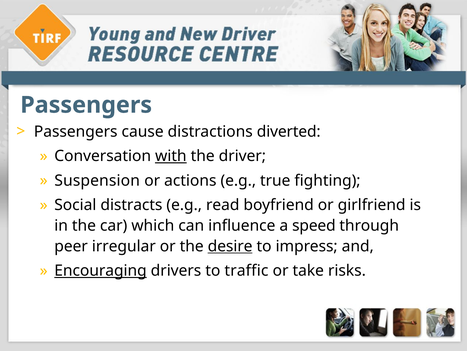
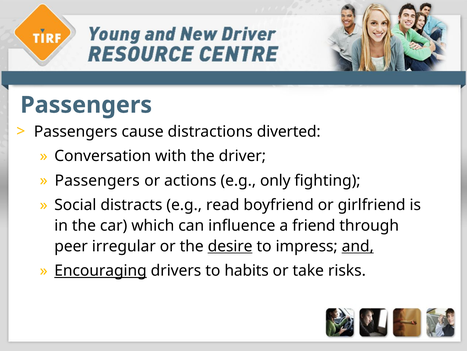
with underline: present -> none (171, 156)
Suspension: Suspension -> Passengers (97, 180)
true: true -> only (275, 180)
speed: speed -> friend (314, 225)
and underline: none -> present (358, 246)
traffic: traffic -> habits (247, 270)
